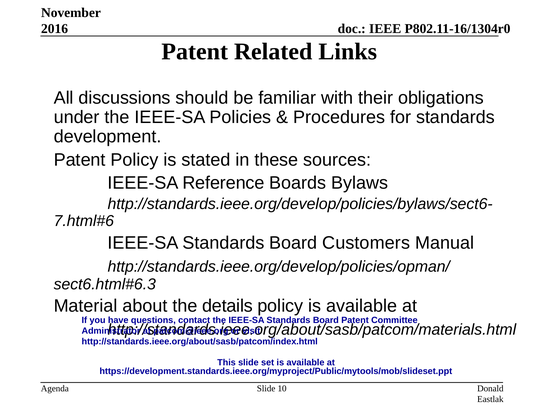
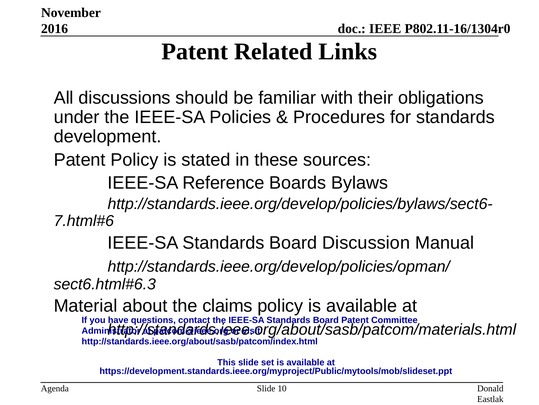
Customers: Customers -> Discussion (366, 242)
details: details -> claims (227, 305)
